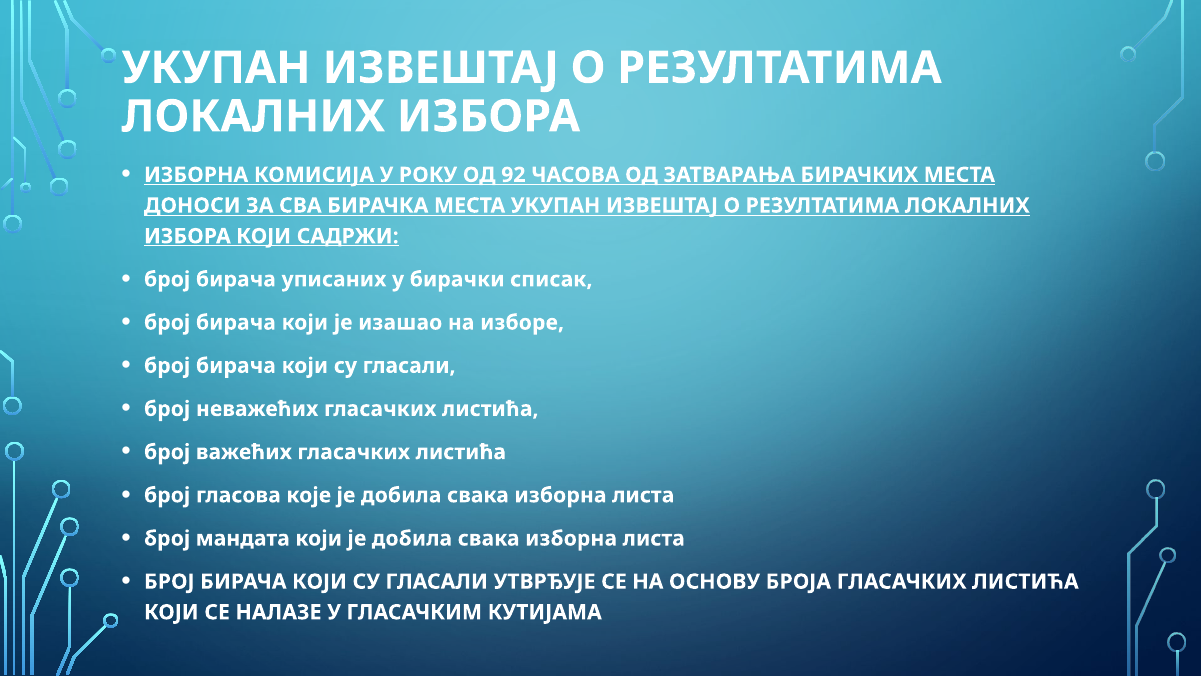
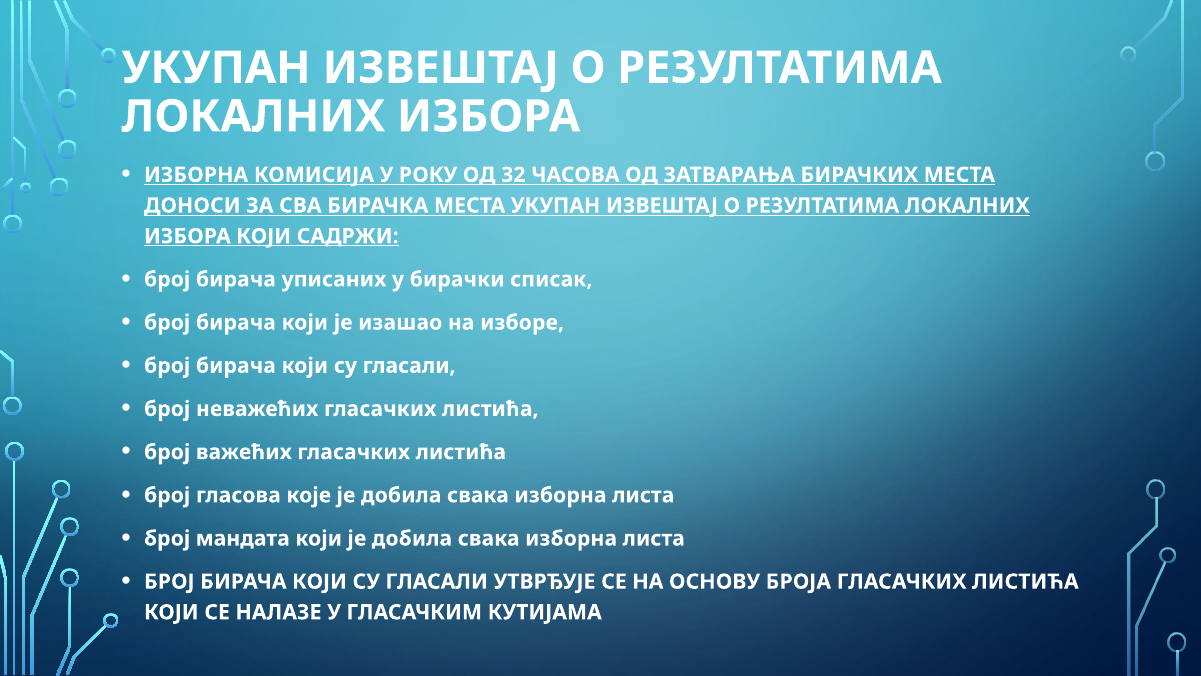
92: 92 -> 32 (513, 175)
